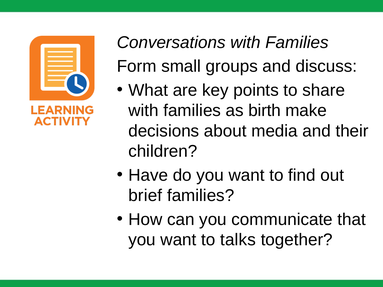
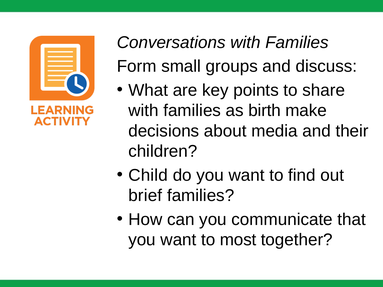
Have: Have -> Child (148, 175)
talks: talks -> most (238, 240)
